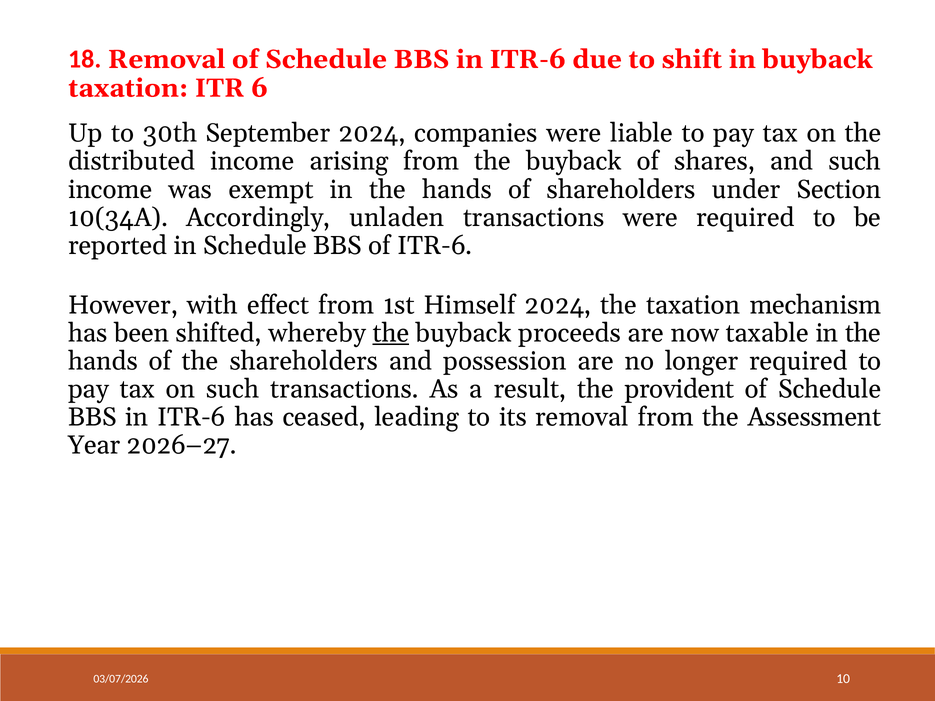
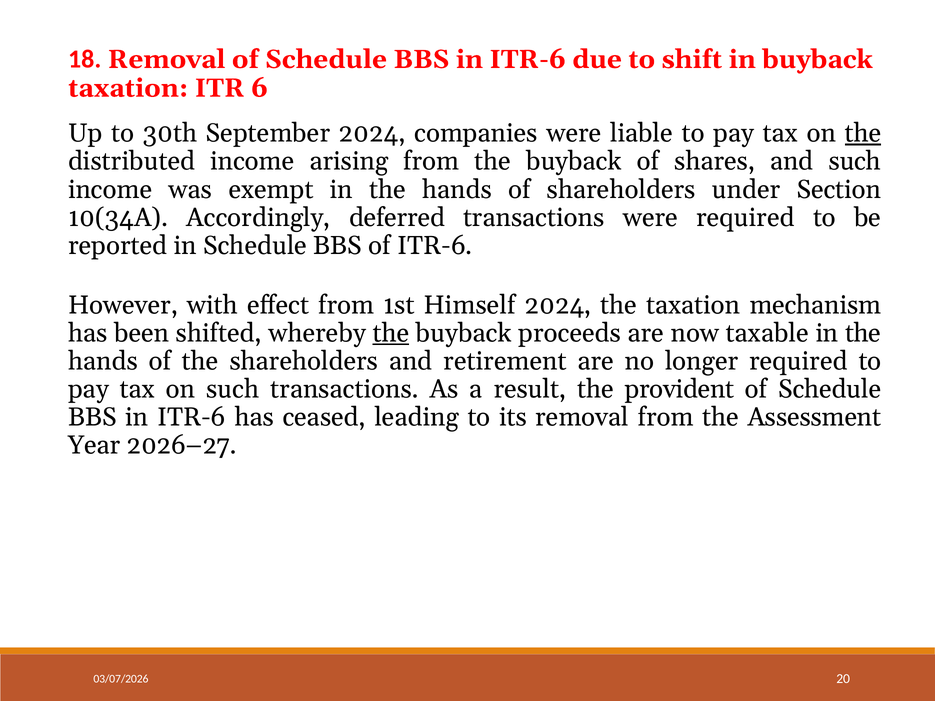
the underline: none -> present (863, 133)
unladen: unladen -> deferred (397, 218)
possession: possession -> retirement (505, 361)
10: 10 -> 20 (843, 679)
